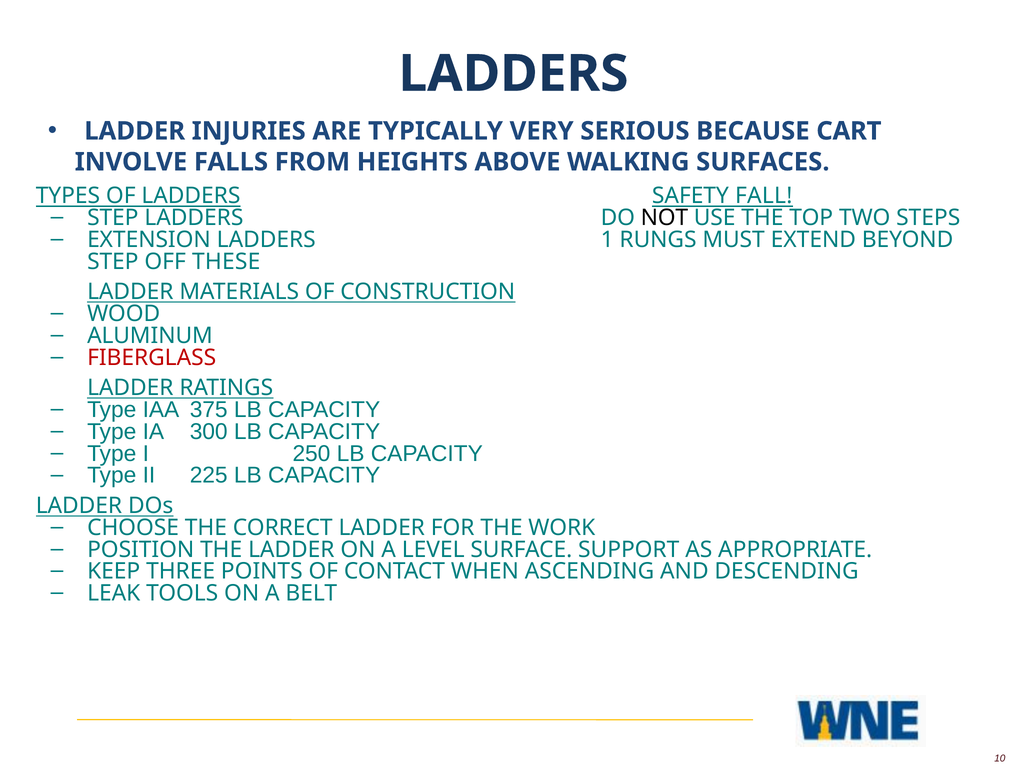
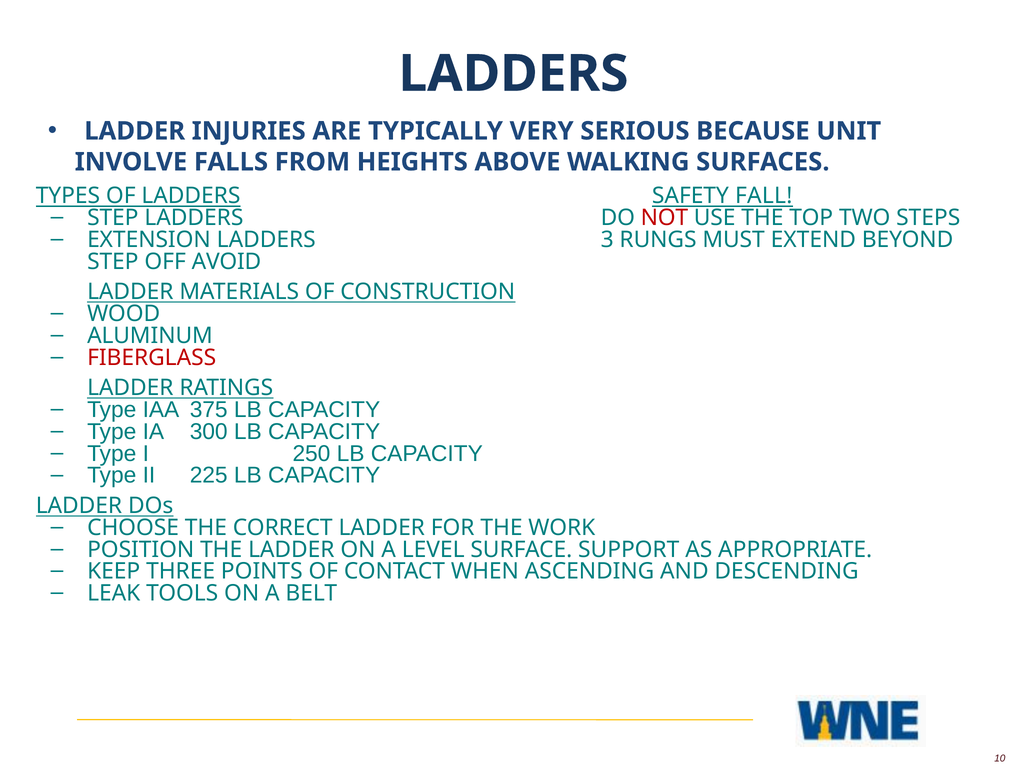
CART: CART -> UNIT (849, 131)
NOT colour: black -> red (664, 218)
1: 1 -> 3 (607, 239)
THESE: THESE -> AVOID (226, 261)
